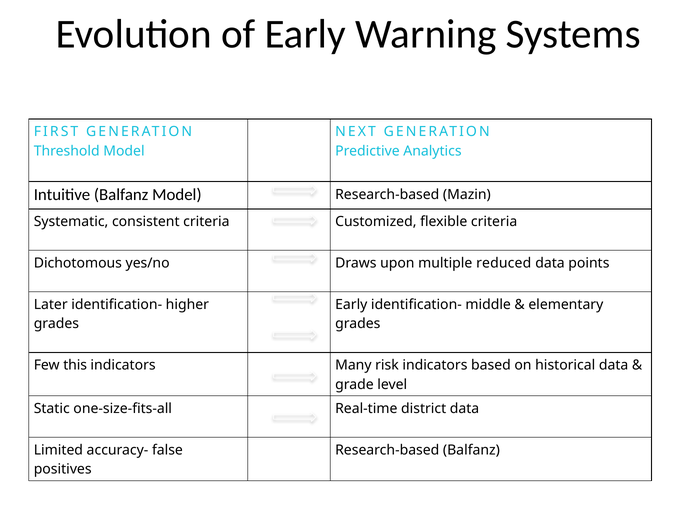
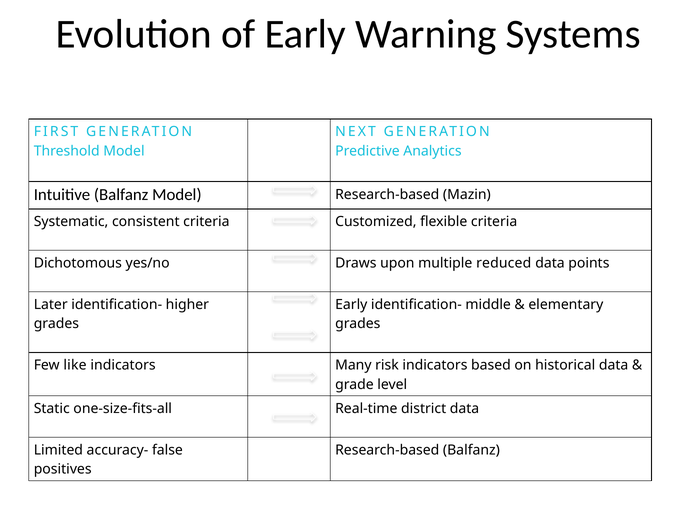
this: this -> like (75, 365)
